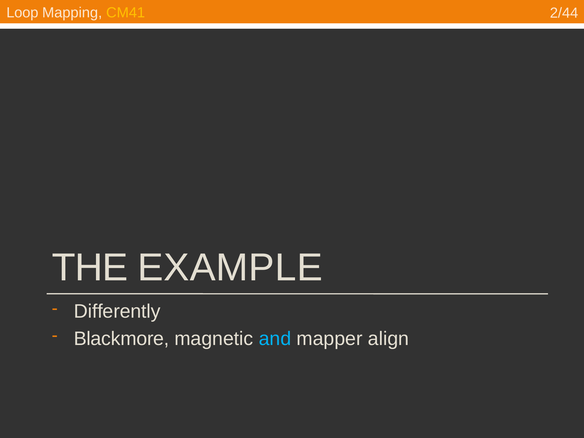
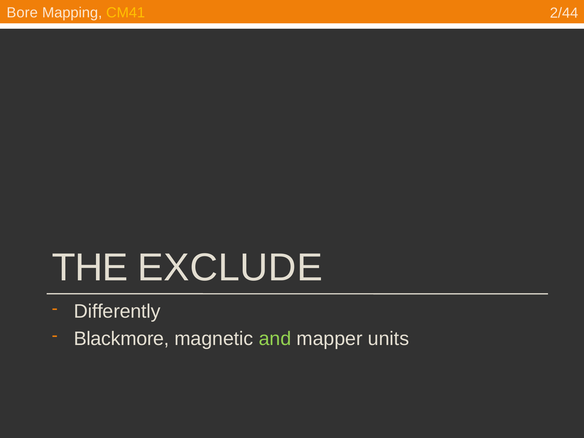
Loop: Loop -> Bore (22, 13)
EXAMPLE: EXAMPLE -> EXCLUDE (230, 268)
and colour: light blue -> light green (275, 339)
align: align -> units (389, 339)
